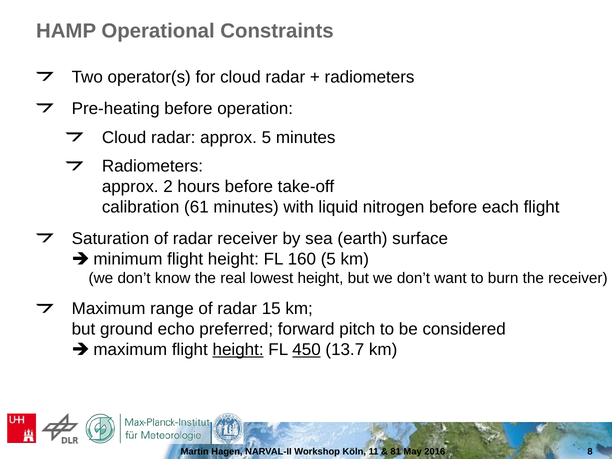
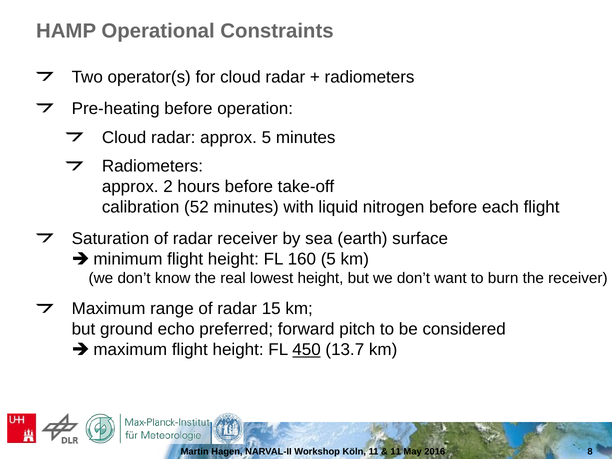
61: 61 -> 52 (196, 207)
height underline: present -> none (238, 350)
81: 81 -> 11 (396, 451)
